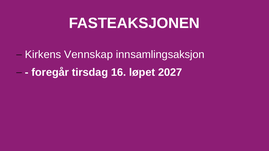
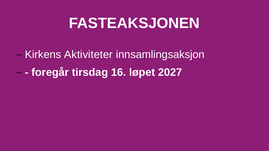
Vennskap: Vennskap -> Aktiviteter (88, 55)
